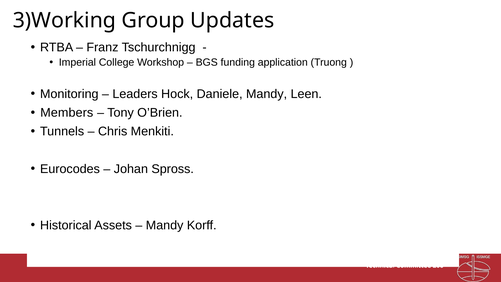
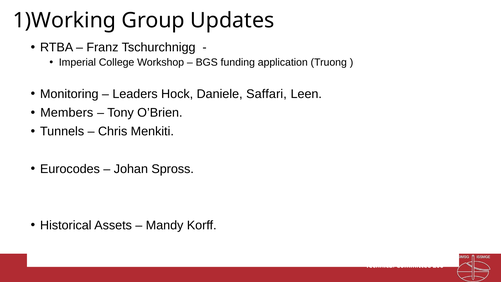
3)Working: 3)Working -> 1)Working (64, 21)
Daniele Mandy: Mandy -> Saffari (267, 94)
